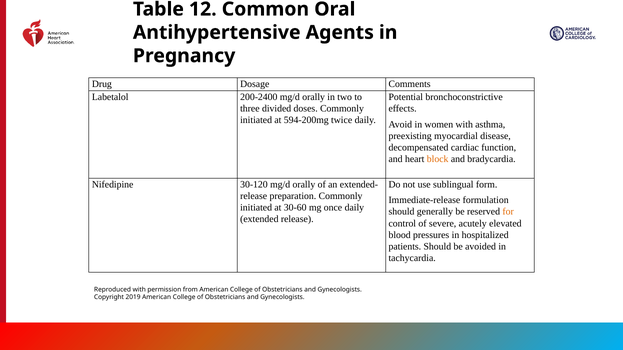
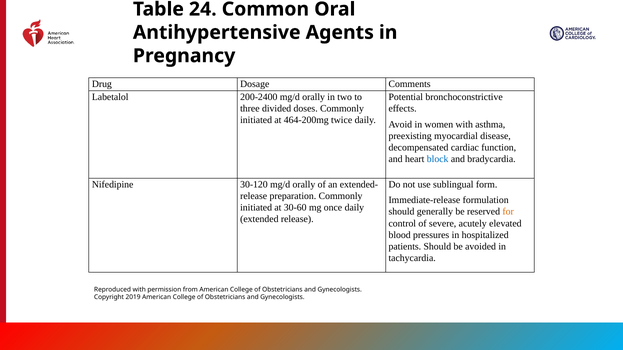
12: 12 -> 24 (203, 9)
594-200mg: 594-200mg -> 464-200mg (306, 120)
block colour: orange -> blue (438, 159)
